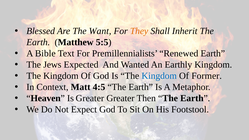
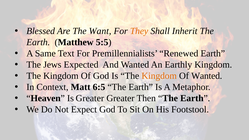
Bible: Bible -> Same (45, 53)
Kingdom colour: blue -> orange (159, 76)
Of Former: Former -> Wanted (207, 76)
4:5: 4:5 -> 6:5 (99, 87)
